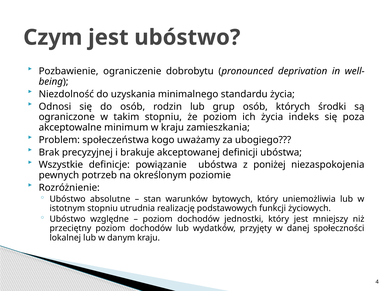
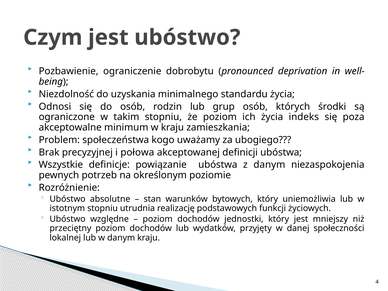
brakuje: brakuje -> połowa (137, 152)
z poniżej: poniżej -> danym (269, 165)
